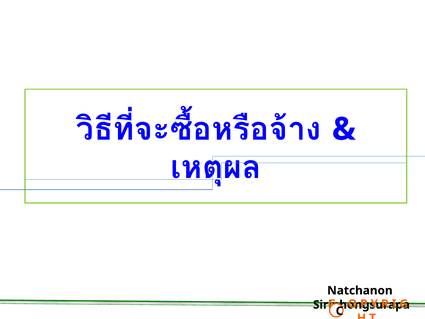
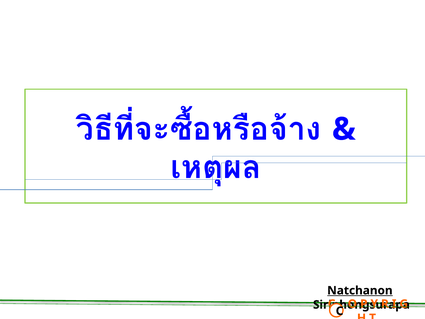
Natchanon underline: none -> present (360, 290)
